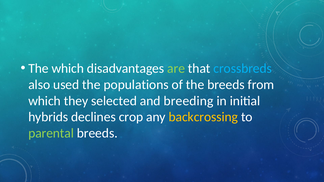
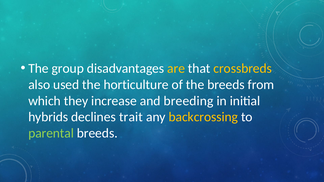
The which: which -> group (68, 69)
are colour: light green -> yellow (176, 69)
crossbreds colour: light blue -> yellow (243, 69)
populations: populations -> horticulture (136, 85)
selected: selected -> increase (114, 101)
crop: crop -> trait (131, 117)
